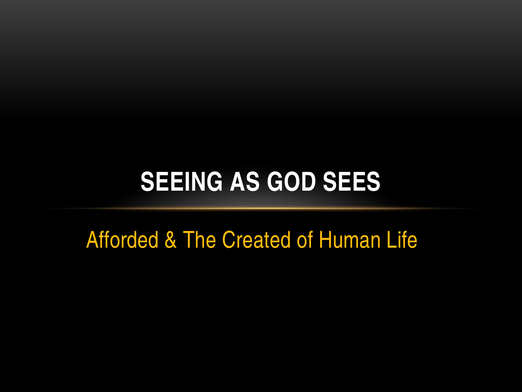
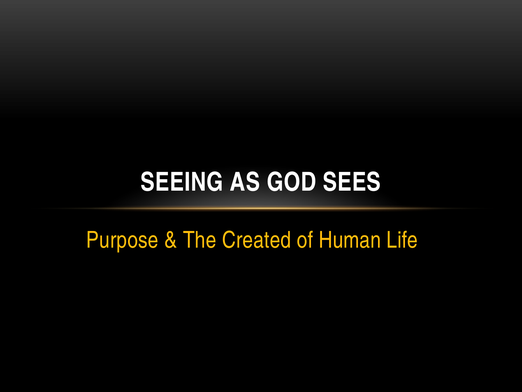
Afforded: Afforded -> Purpose (122, 240)
